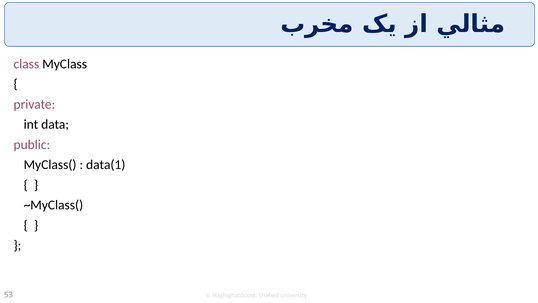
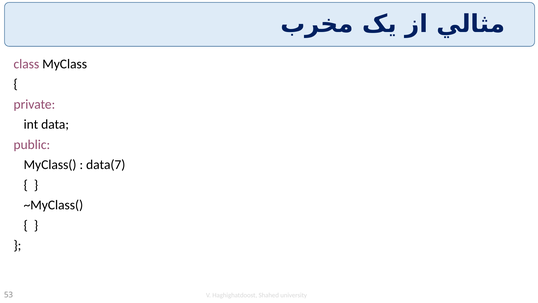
data(1: data(1 -> data(7 (106, 165)
